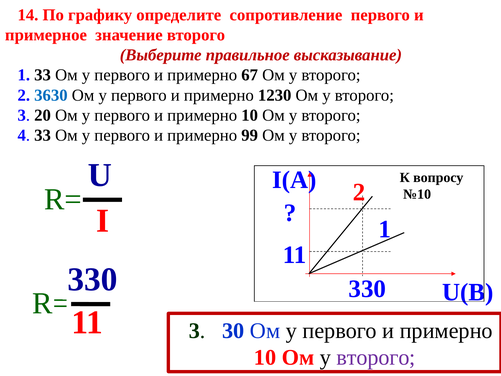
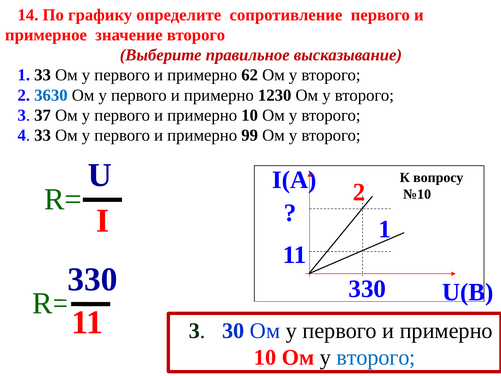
67: 67 -> 62 (250, 75)
20: 20 -> 37 (43, 115)
второго colour: purple -> blue (376, 357)
